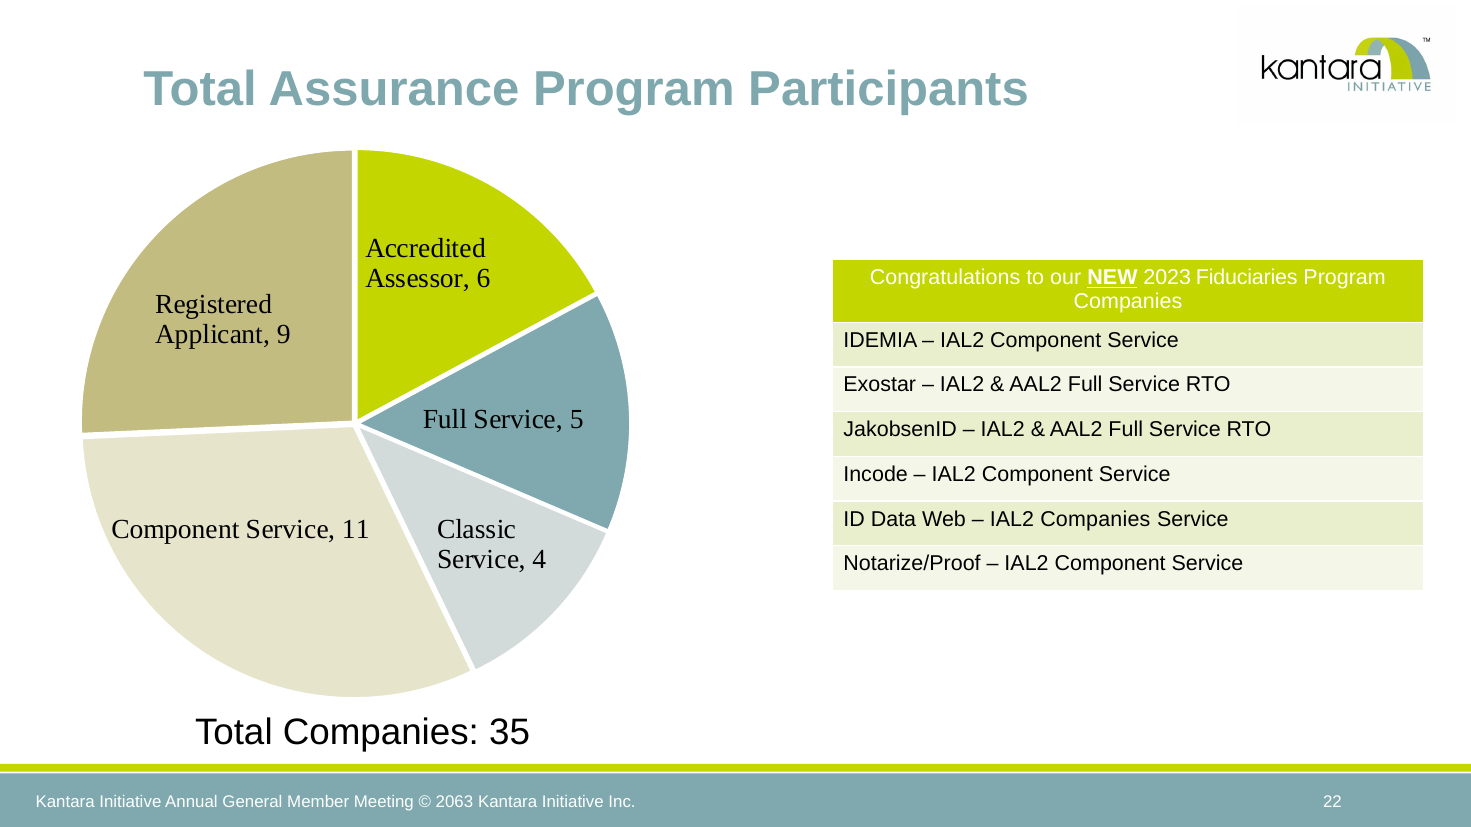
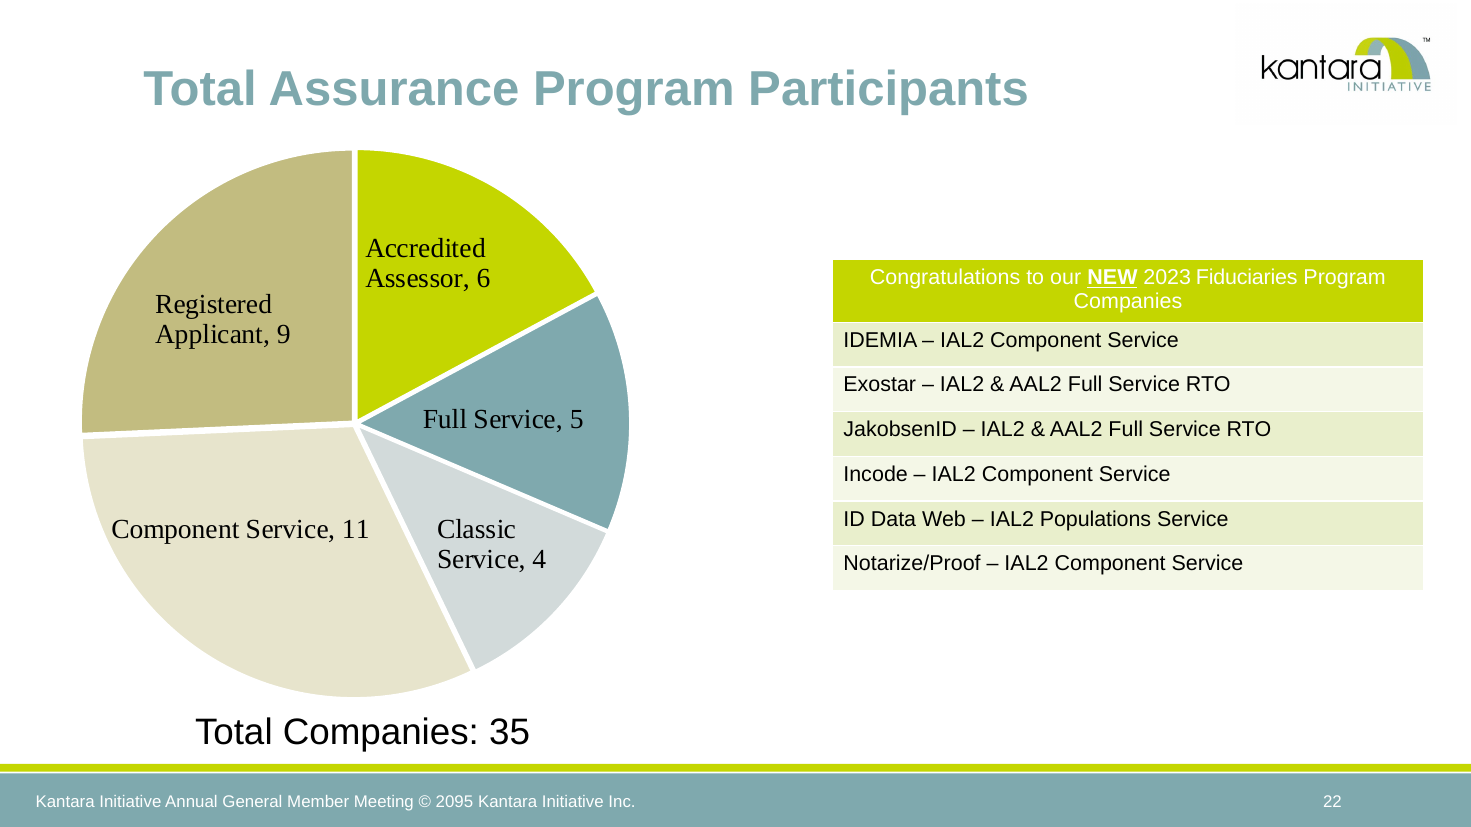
IAL2 Companies: Companies -> Populations (1096, 519)
2063: 2063 -> 2095 (454, 802)
